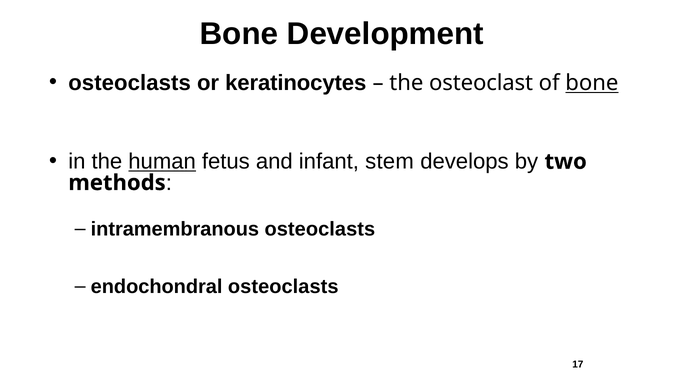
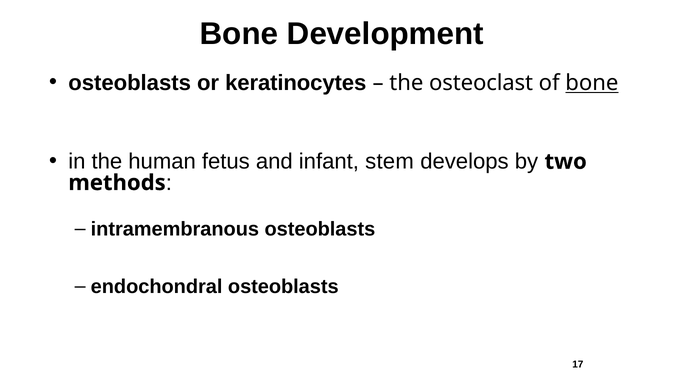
osteoclasts: osteoclasts -> osteoblasts (130, 83)
human underline: present -> none (162, 162)
intramembranous osteoclasts: osteoclasts -> osteoblasts (320, 229)
endochondral osteoclasts: osteoclasts -> osteoblasts (283, 287)
